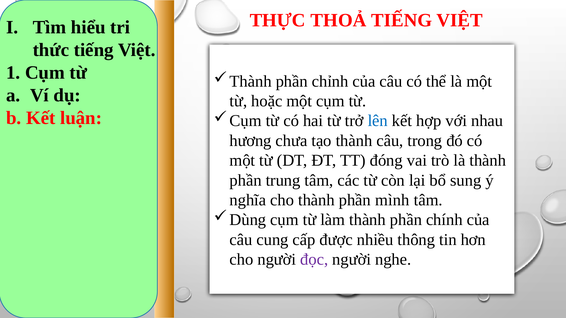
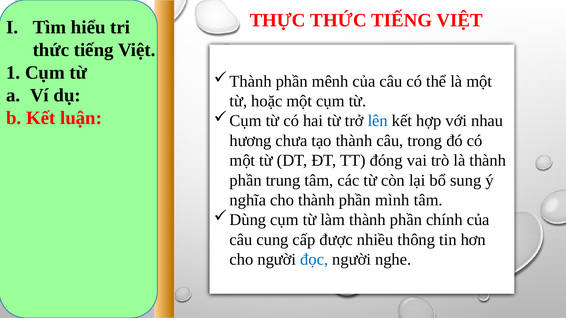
THỰC THOẢ: THOẢ -> THỨC (338, 20)
chỉnh: chỉnh -> mênh (330, 81)
đọc colour: purple -> blue (314, 260)
